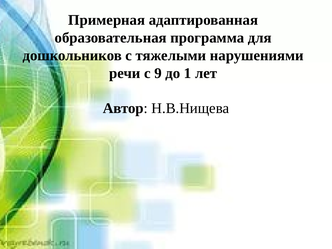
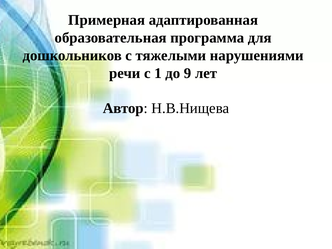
9: 9 -> 1 (158, 73)
1: 1 -> 9 (188, 73)
